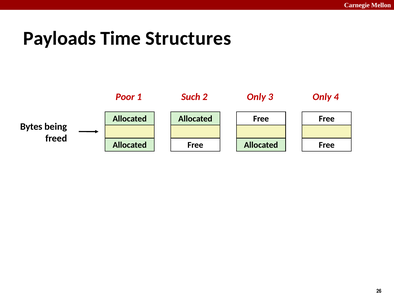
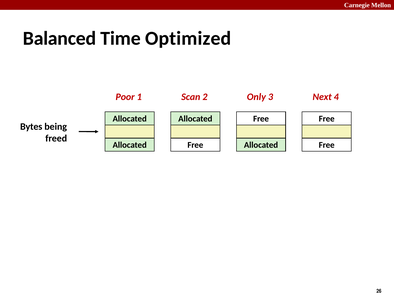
Payloads: Payloads -> Balanced (60, 38)
Structures: Structures -> Optimized (188, 38)
Such: Such -> Scan (191, 97)
3 Only: Only -> Next (322, 97)
